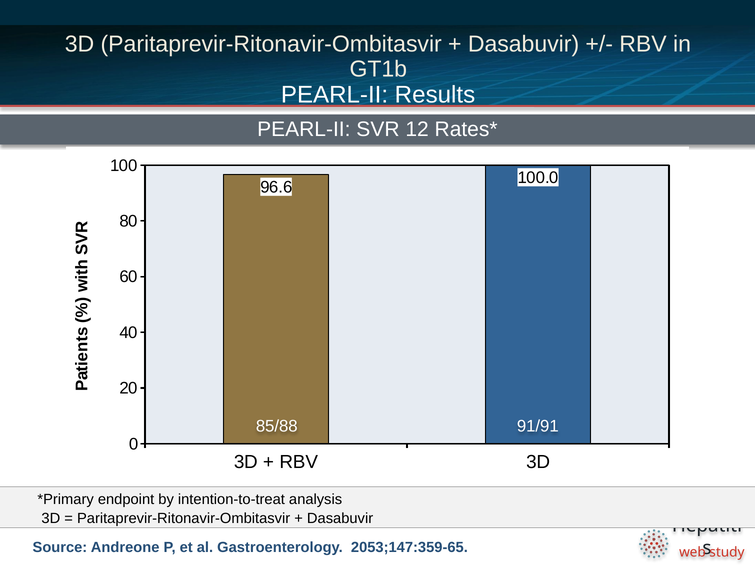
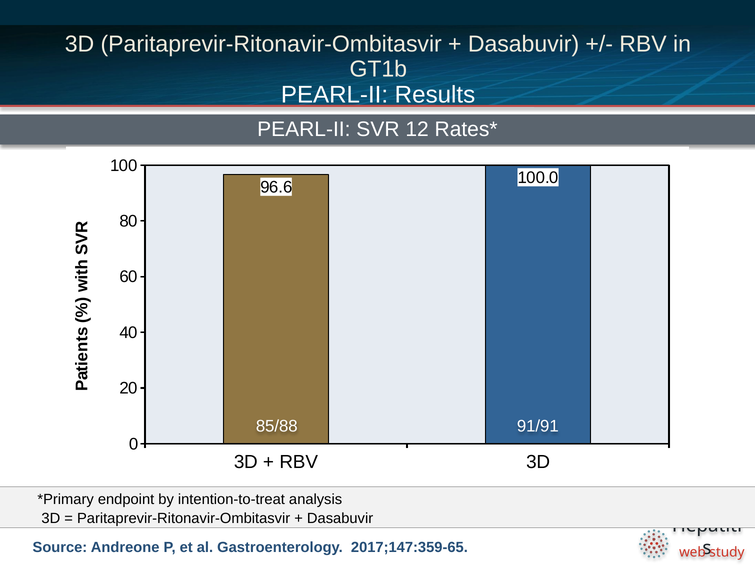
2053;147:359-65: 2053;147:359-65 -> 2017;147:359-65 (409, 548)
